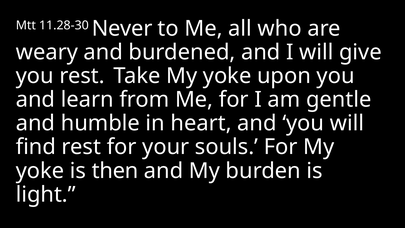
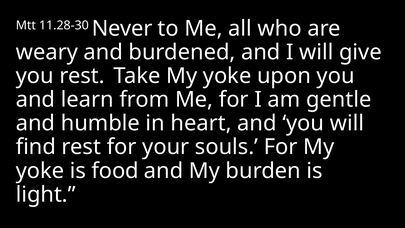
then: then -> food (115, 171)
